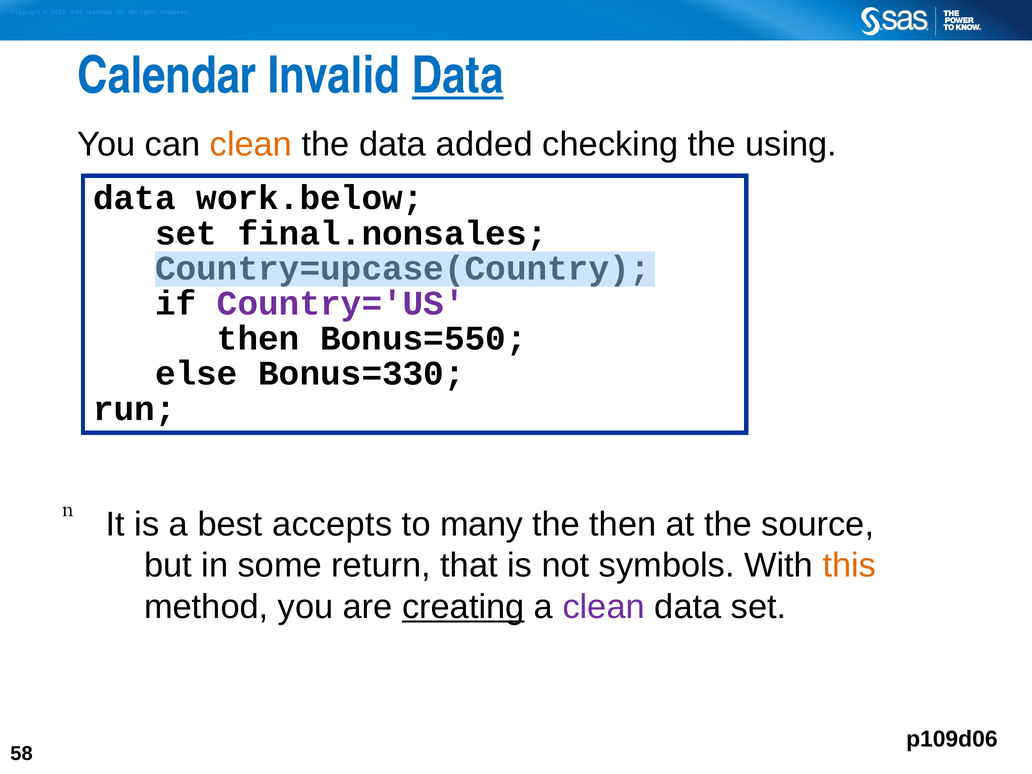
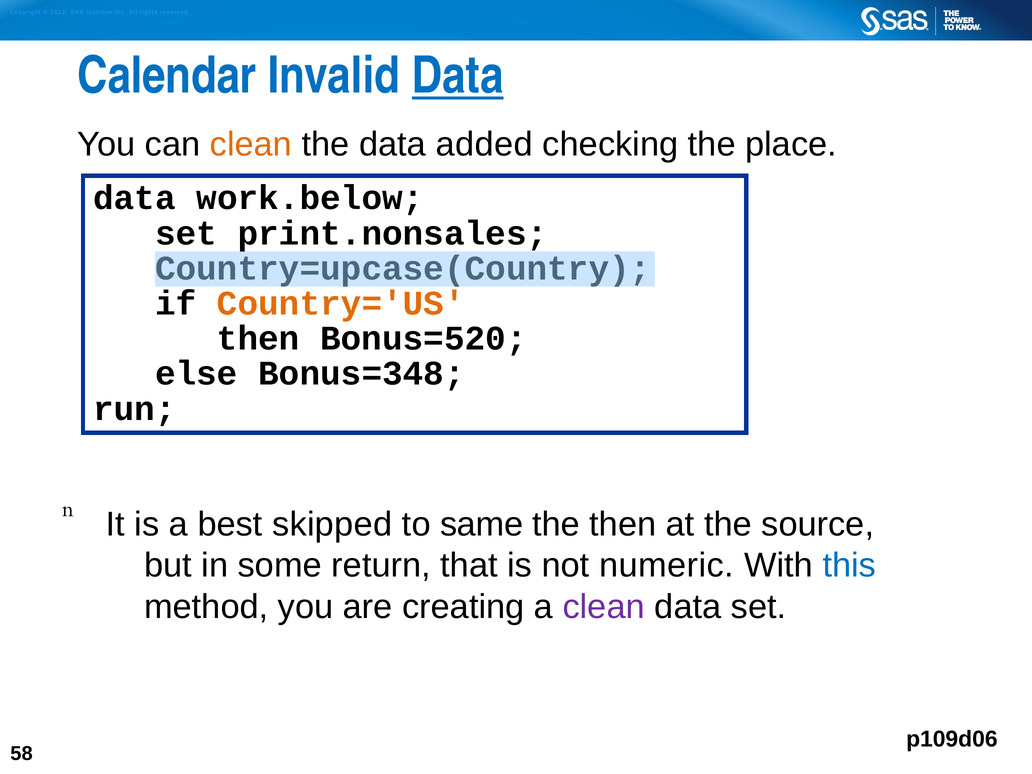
using: using -> place (791, 144)
final.nonsales: final.nonsales -> print.nonsales (392, 233)
Country='US colour: purple -> orange (341, 303)
Bonus=550: Bonus=550 -> Bonus=520 (423, 338)
Bonus=330: Bonus=330 -> Bonus=348 (362, 374)
accepts: accepts -> skipped (332, 524)
many: many -> same (482, 524)
symbols: symbols -> numeric (667, 566)
this colour: orange -> blue (849, 566)
creating underline: present -> none (463, 607)
